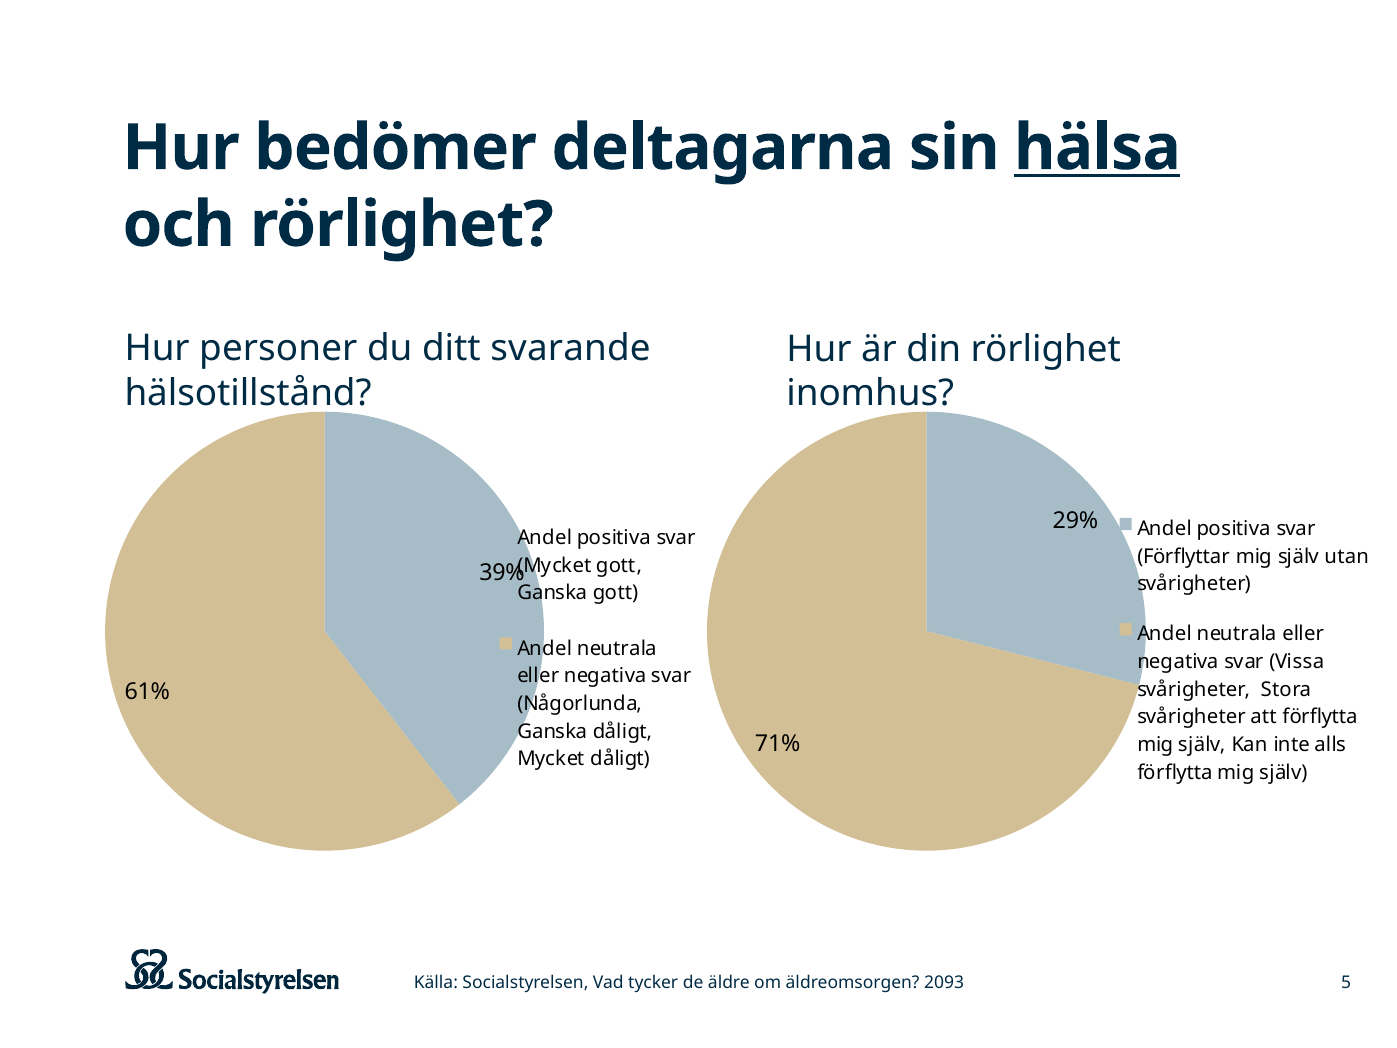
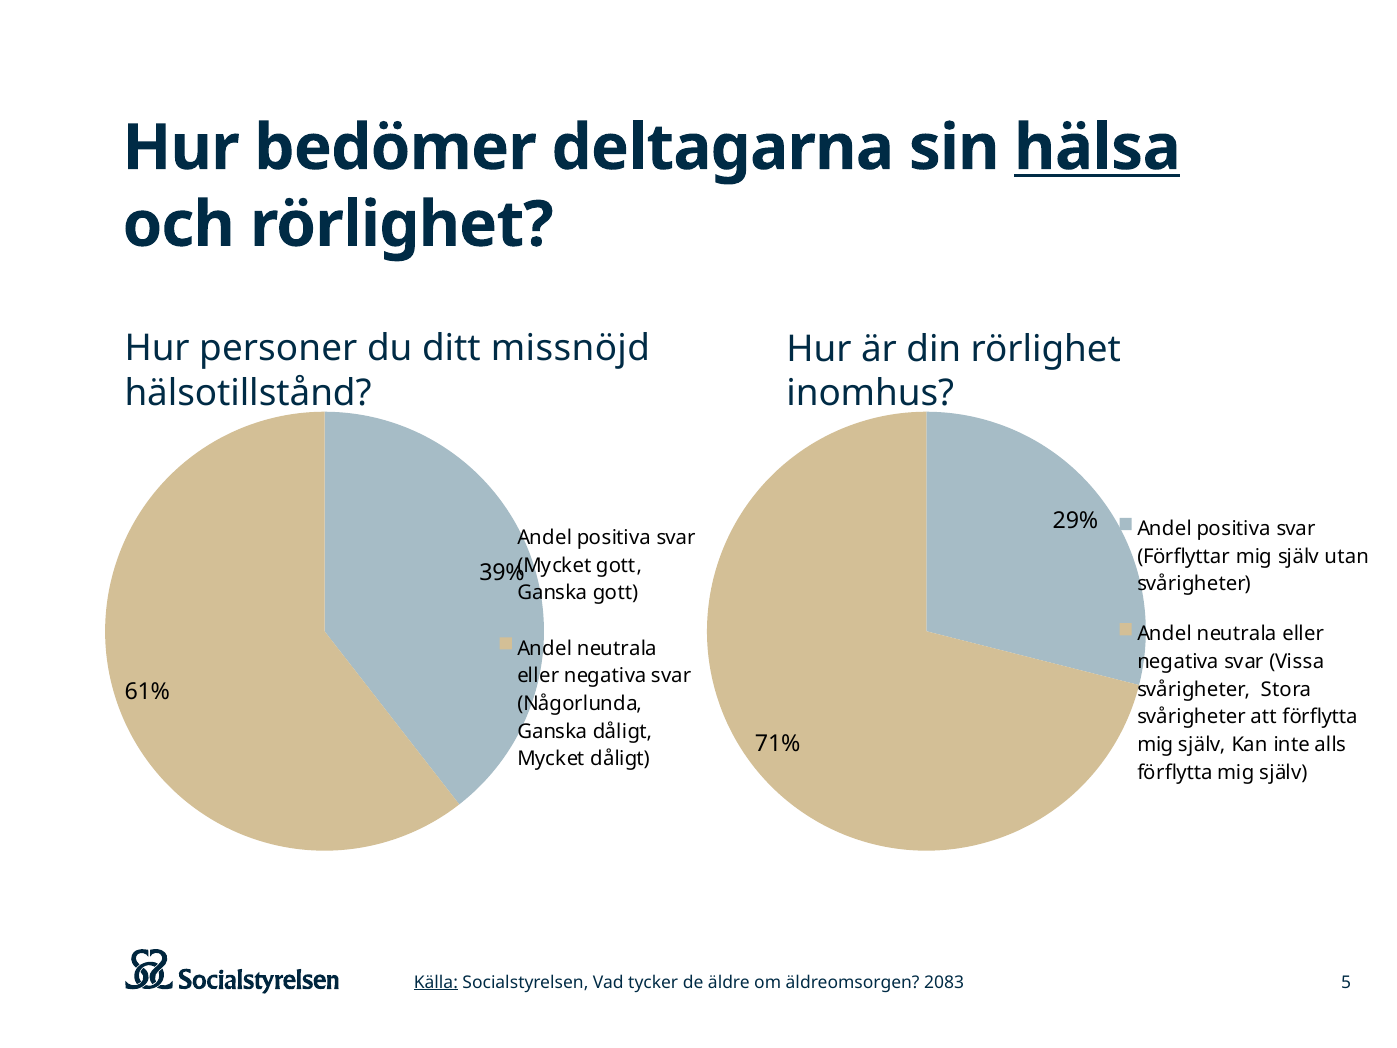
svarande: svarande -> missnöjd (570, 349)
Källa underline: none -> present (436, 982)
2093: 2093 -> 2083 (944, 982)
